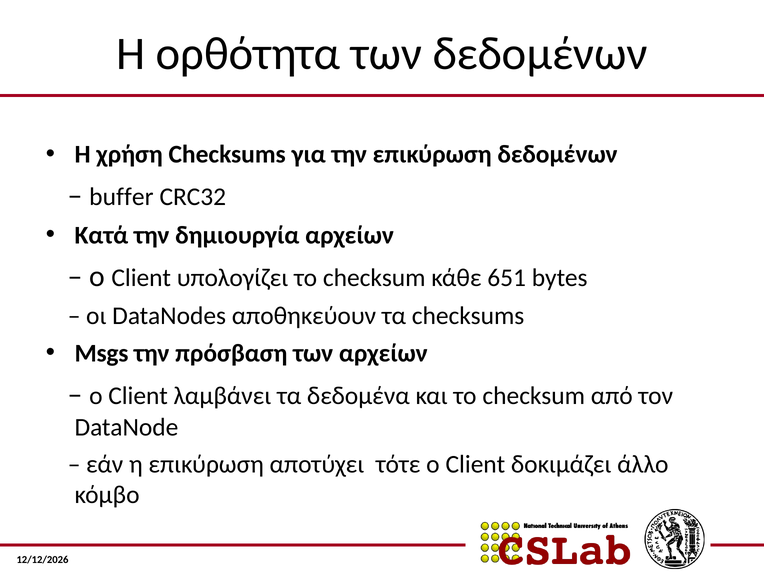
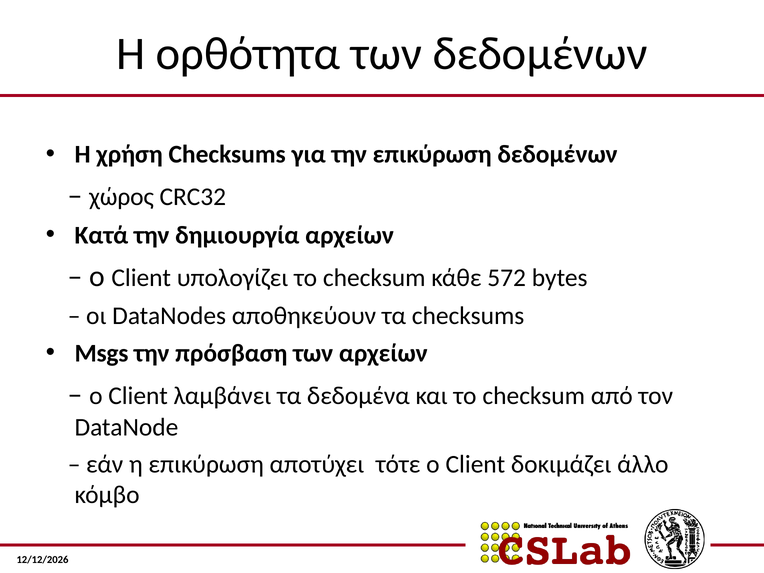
buffer: buffer -> χώρος (122, 197)
651: 651 -> 572 (507, 278)
